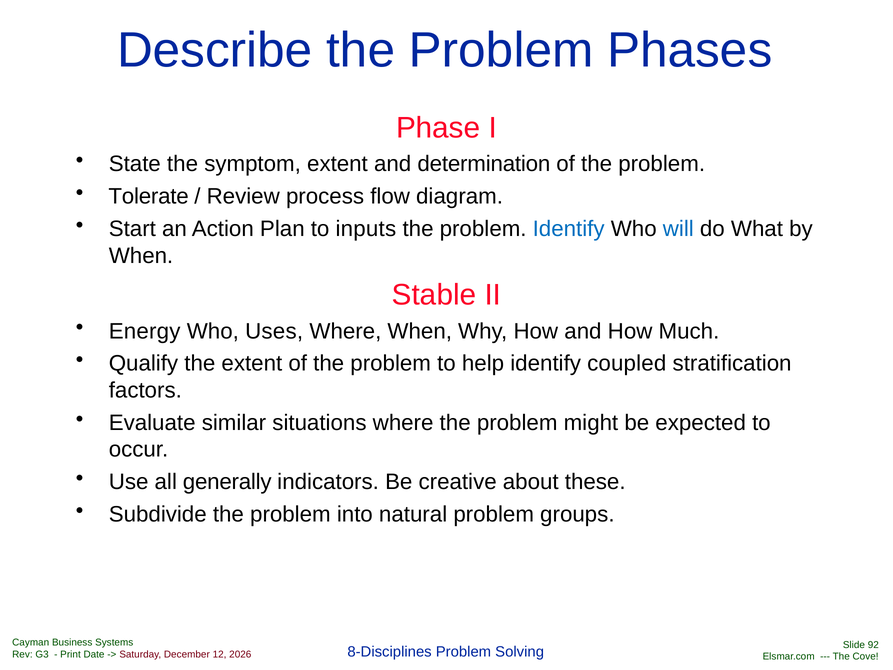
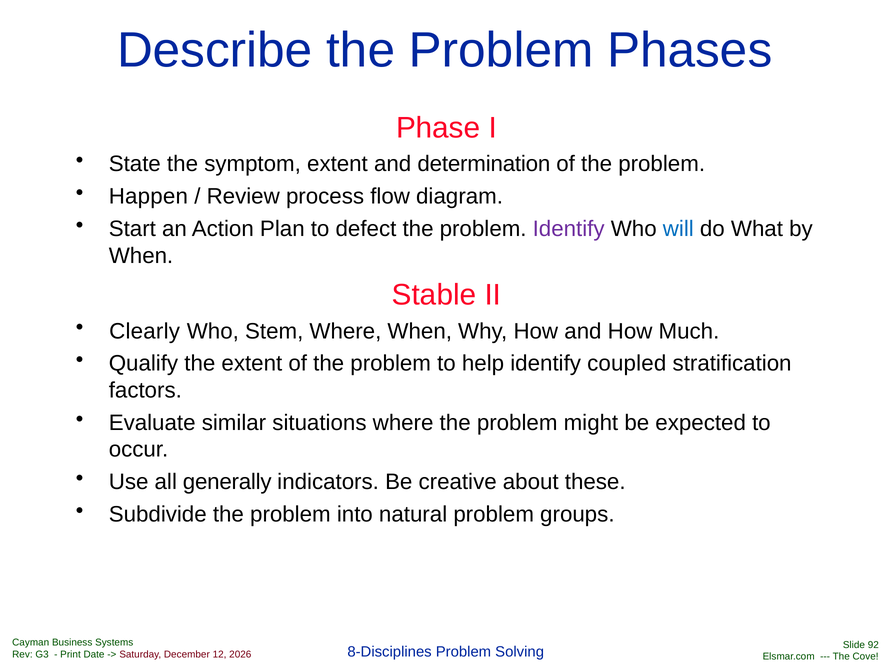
Tolerate: Tolerate -> Happen (148, 196)
inputs: inputs -> defect (366, 229)
Identify colour: blue -> purple (569, 229)
Energy: Energy -> Clearly (145, 331)
Uses: Uses -> Stem (274, 331)
